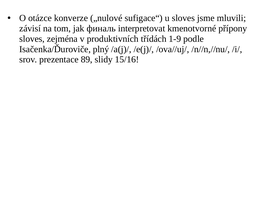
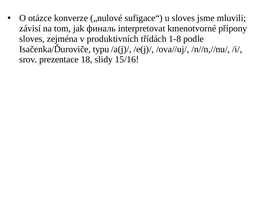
1-9: 1-9 -> 1-8 (175, 39)
plný: plný -> typu (101, 49)
89: 89 -> 18 (87, 59)
